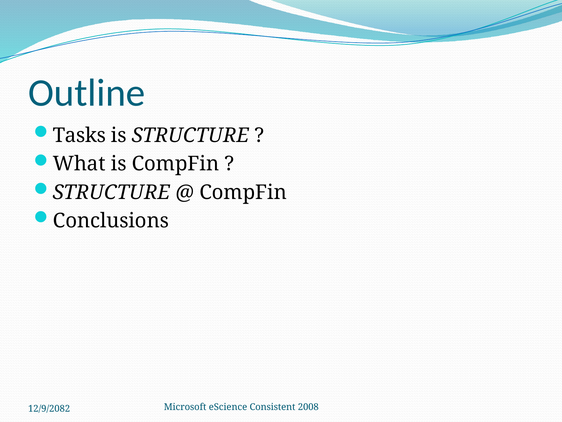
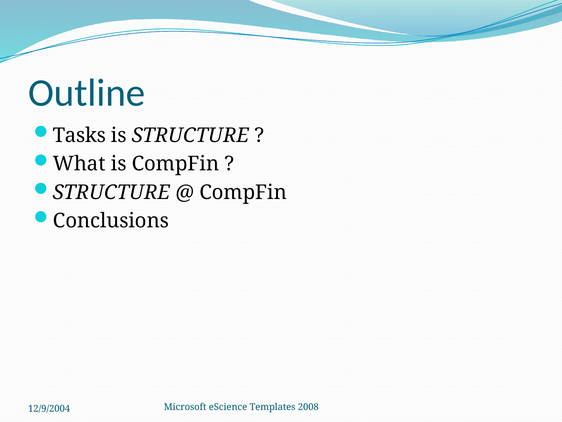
Consistent: Consistent -> Templates (273, 407)
12/9/2082: 12/9/2082 -> 12/9/2004 (49, 408)
